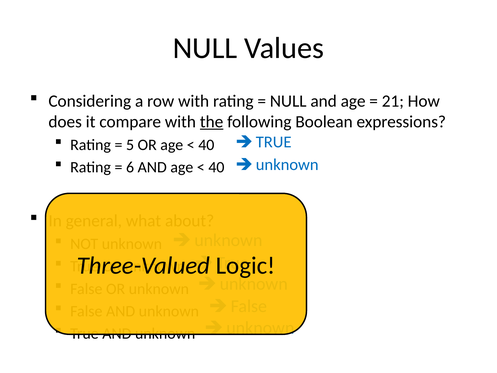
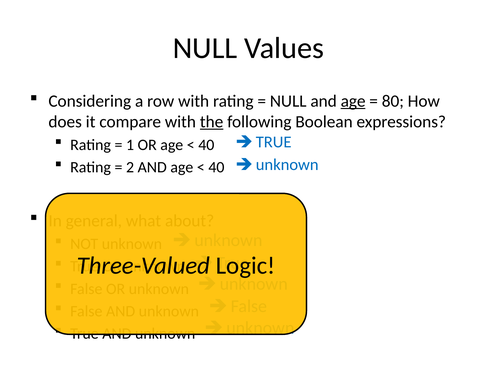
age underline: none -> present (353, 101)
21: 21 -> 80 (393, 101)
5: 5 -> 1 (130, 145)
6: 6 -> 2 (130, 167)
